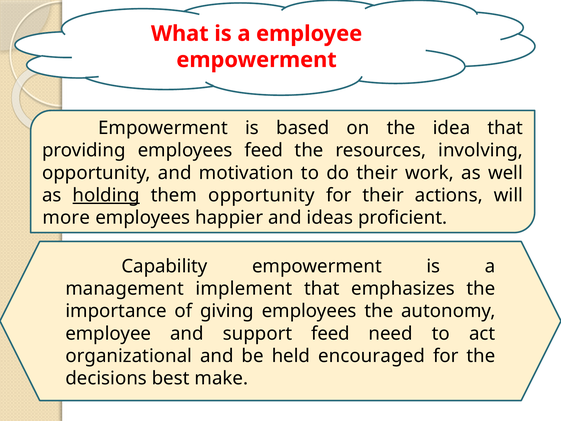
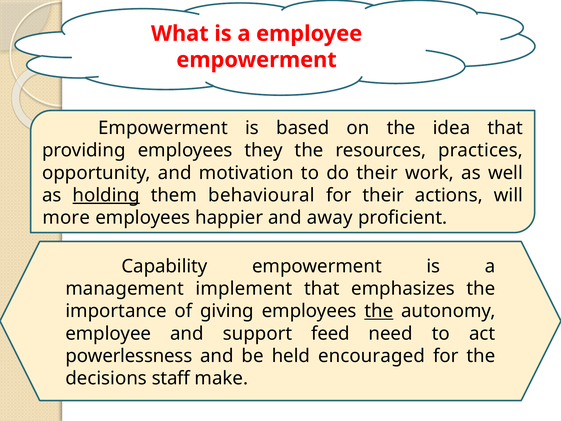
employees feed: feed -> they (264, 150)
involving: involving -> practices (481, 150)
them opportunity: opportunity -> behavioural (261, 195)
ideas: ideas -> away (330, 218)
the underline: none -> present (379, 311)
organizational: organizational -> powerlessness (129, 356)
best: best -> staff (171, 378)
